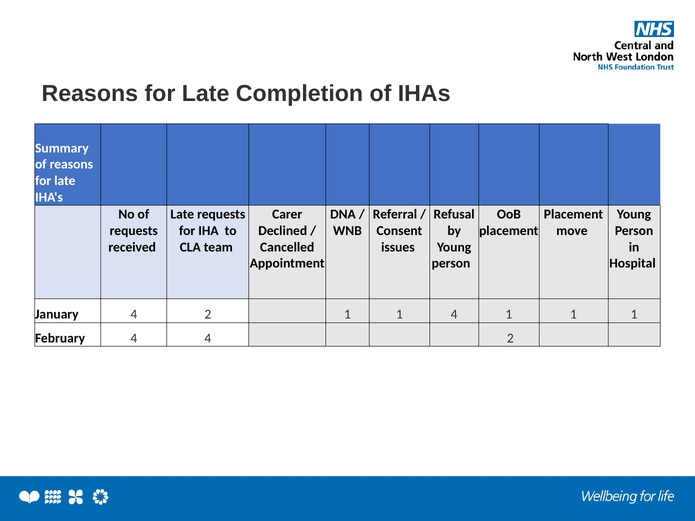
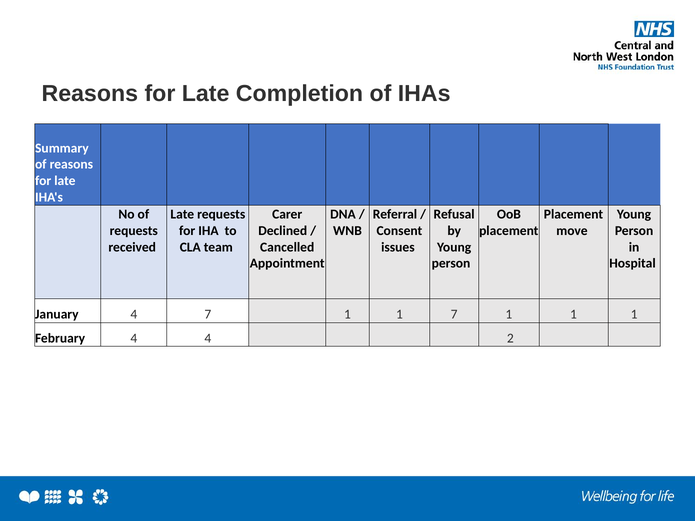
January 4 2: 2 -> 7 (208, 315)
1 4: 4 -> 7 (454, 315)
